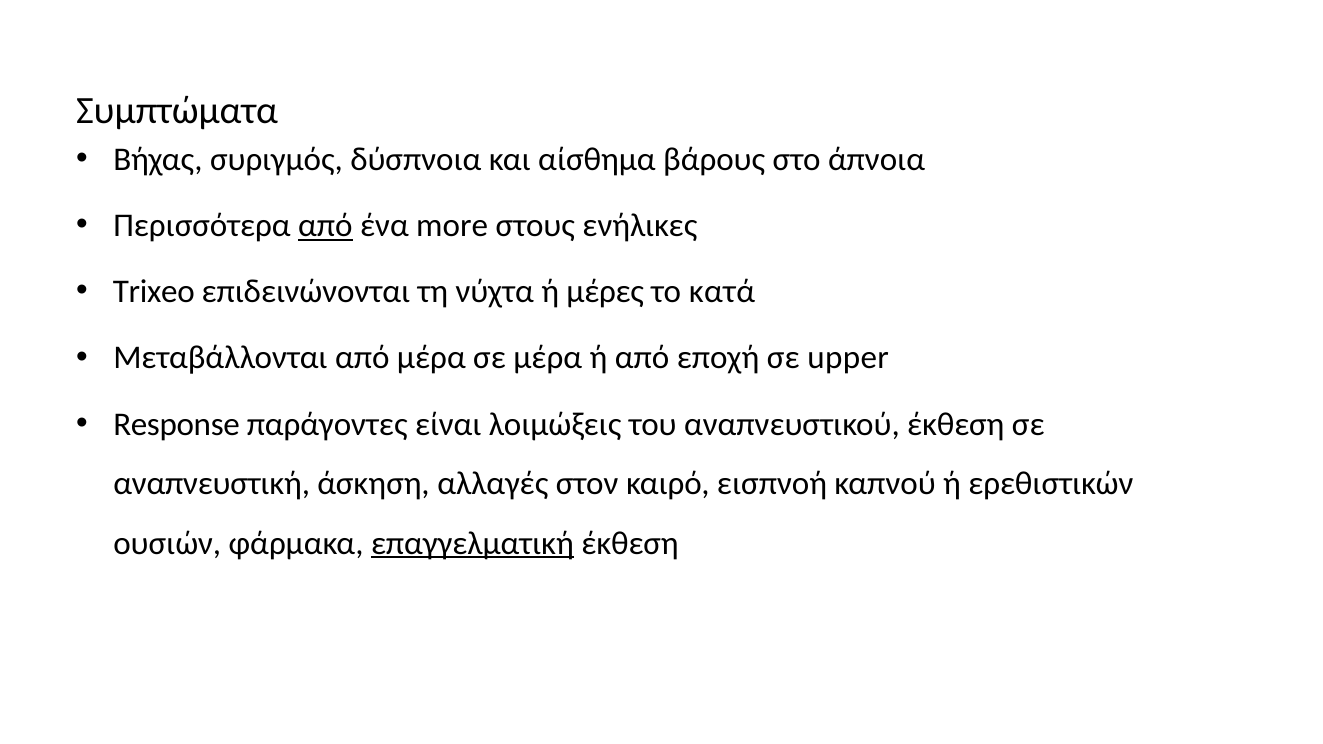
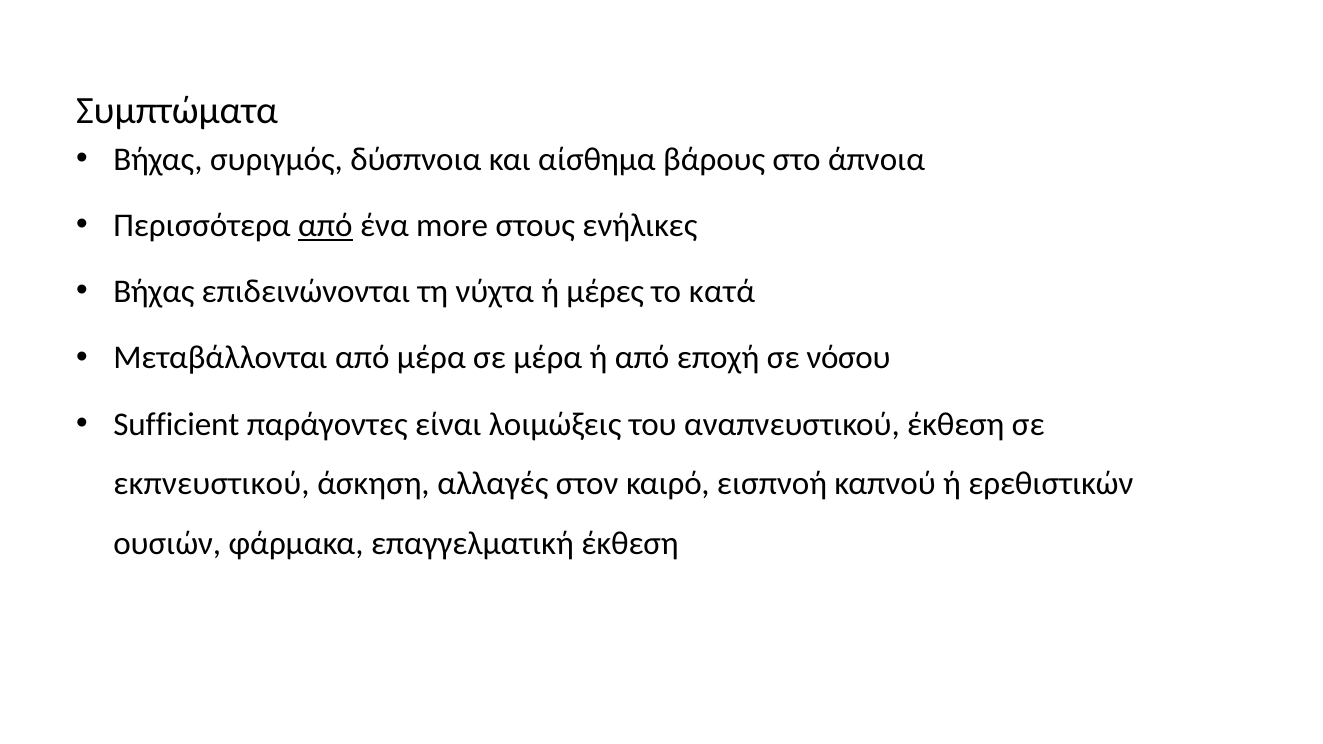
Trixeo: Trixeo -> Βήχας (154, 292)
upper: upper -> νόσου (848, 358)
Response: Response -> Sufficient (176, 424)
αναπνευστική: αναπνευστική -> εκπνευστικού (211, 484)
επαγγελματική underline: present -> none (472, 543)
